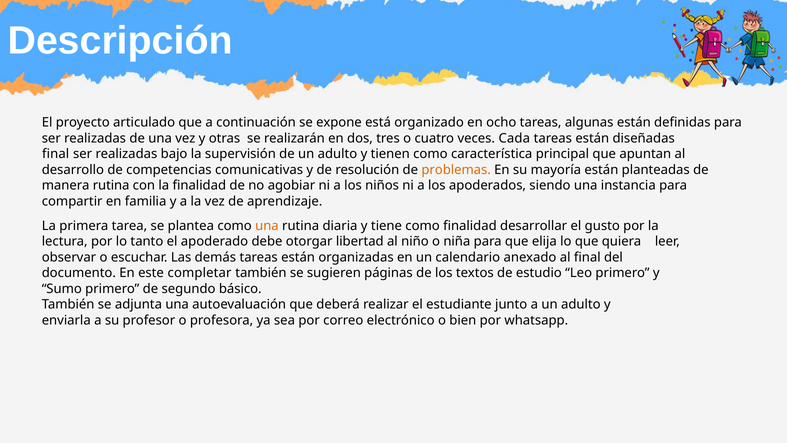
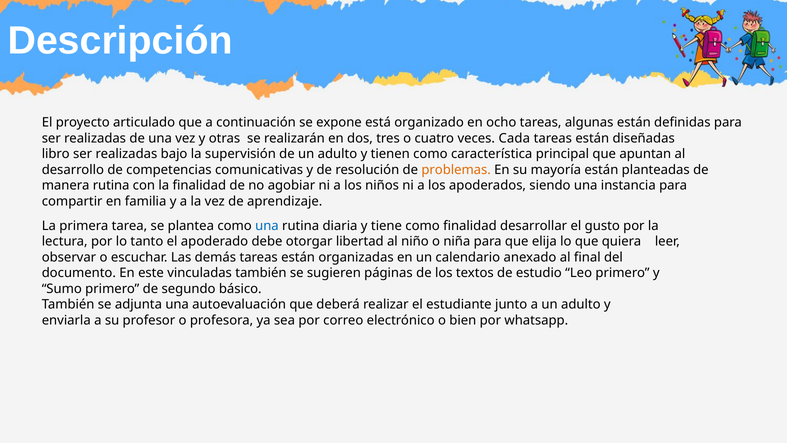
final: final -> libro (56, 154)
una colour: orange -> blue (267, 226)
completar: completar -> vinculadas (200, 273)
